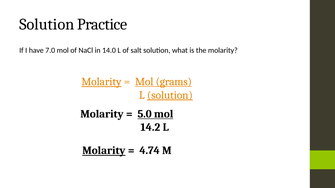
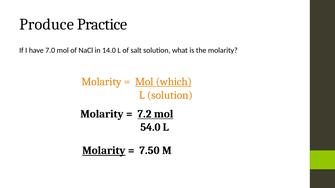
Solution: Solution -> Produce (47, 24)
Molarity underline: present -> none (101, 82)
grams: grams -> which (174, 82)
solution underline: present -> none (170, 95)
5.0: 5.0 -> 7.2 (144, 114)
14.2: 14.2 -> 54.0 (150, 128)
4.74: 4.74 -> 7.50 (149, 151)
